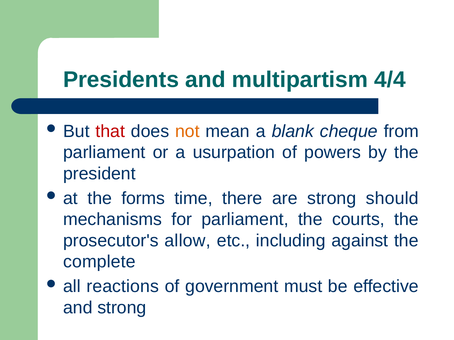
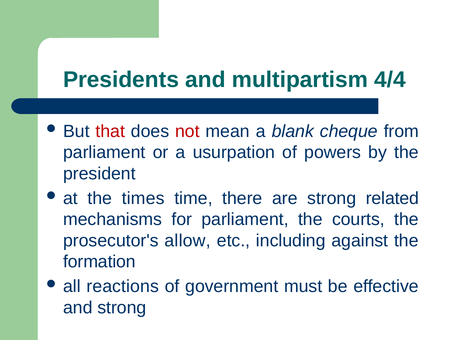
not colour: orange -> red (187, 131)
forms: forms -> times (143, 199)
should: should -> related (392, 199)
complete: complete -> formation (99, 262)
